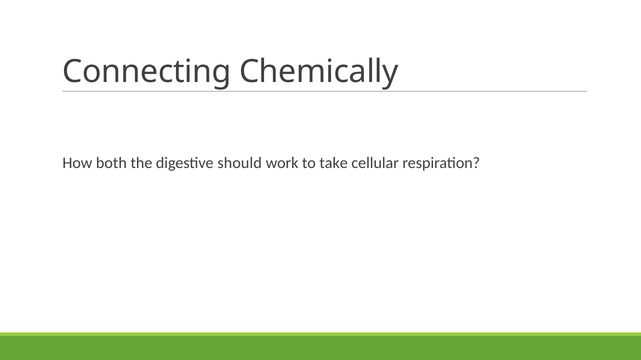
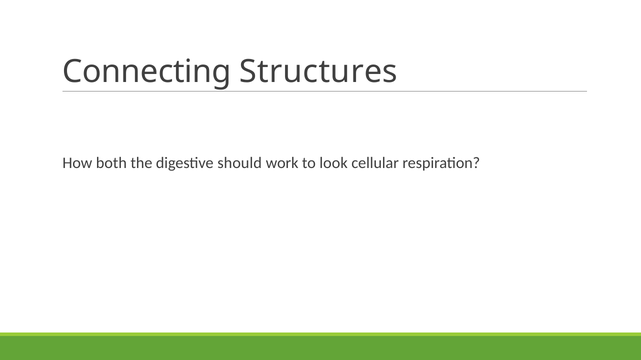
Chemically: Chemically -> Structures (319, 72)
take: take -> look (334, 163)
